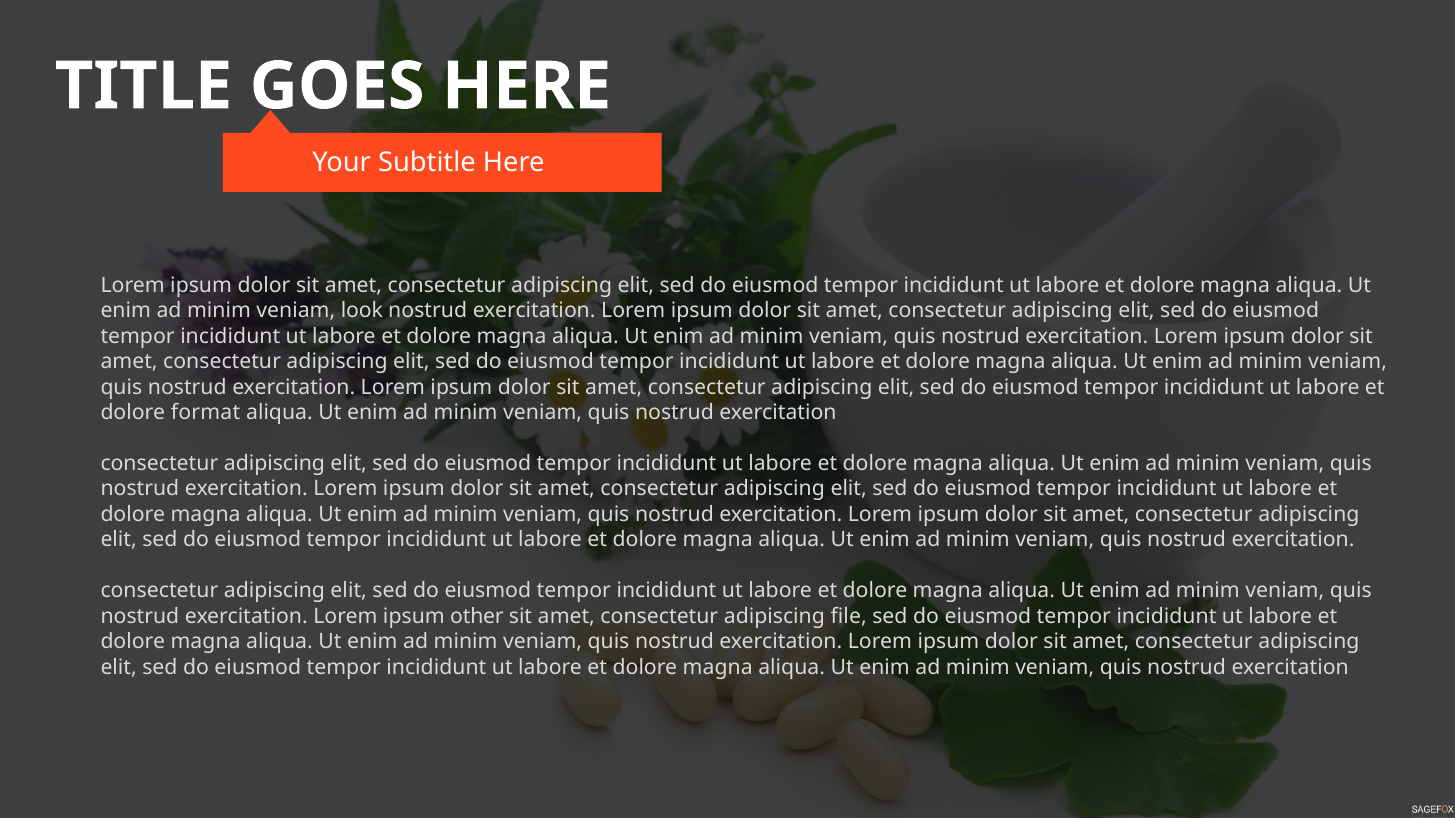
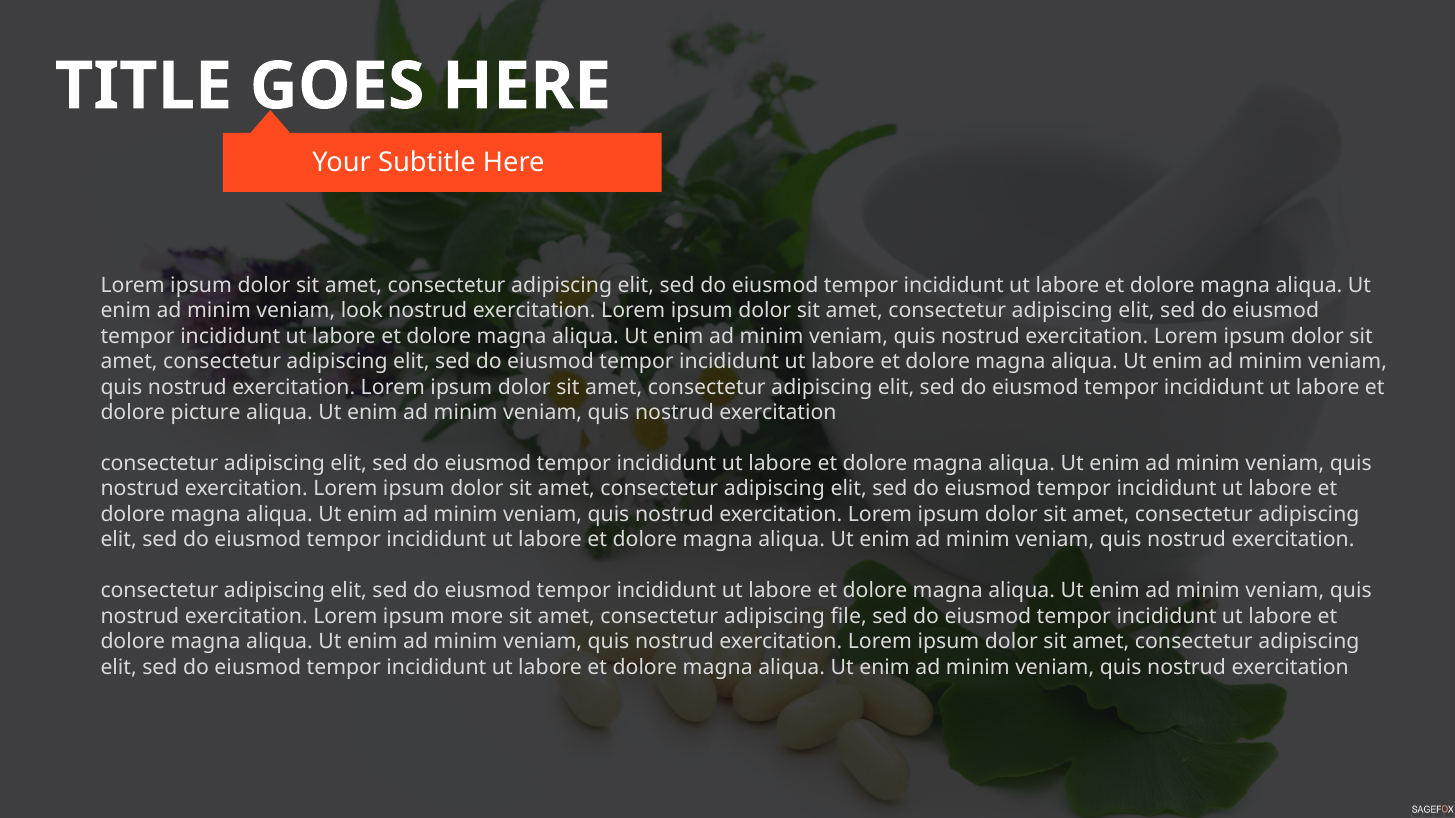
format: format -> picture (206, 413)
other: other -> more (477, 617)
